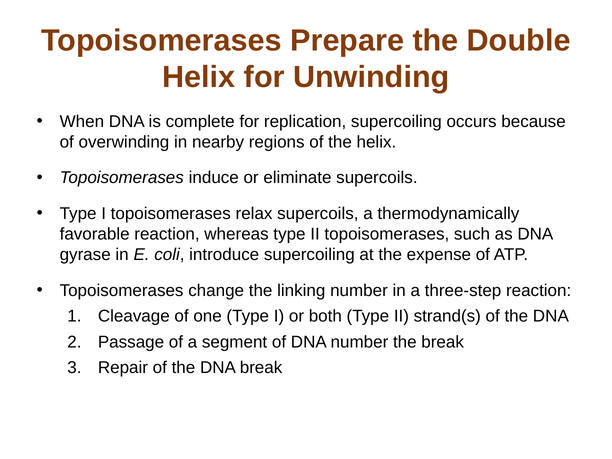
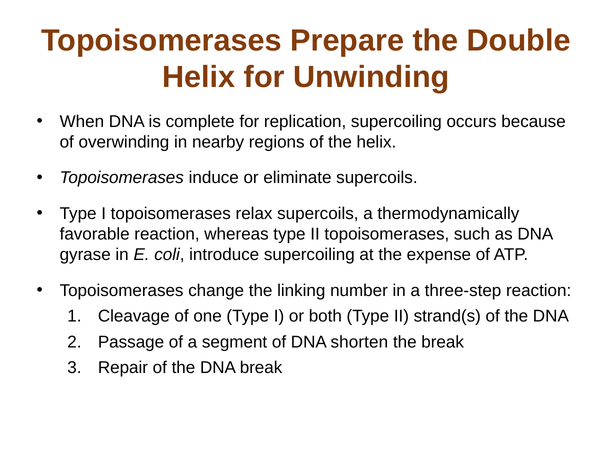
DNA number: number -> shorten (359, 342)
